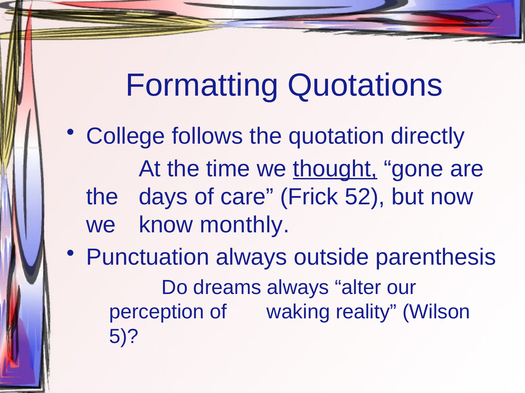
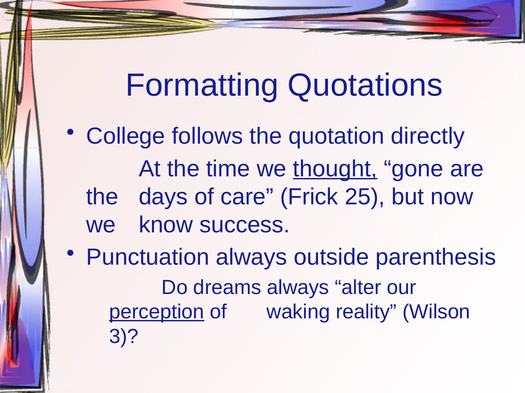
52: 52 -> 25 (365, 197)
monthly: monthly -> success (245, 225)
perception underline: none -> present (157, 312)
5: 5 -> 3 (124, 337)
